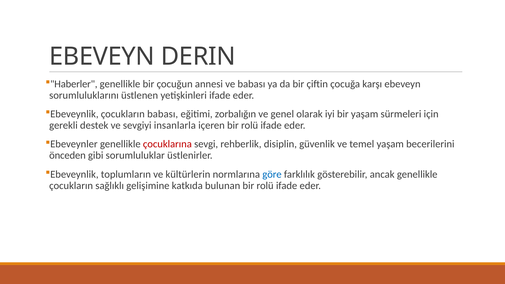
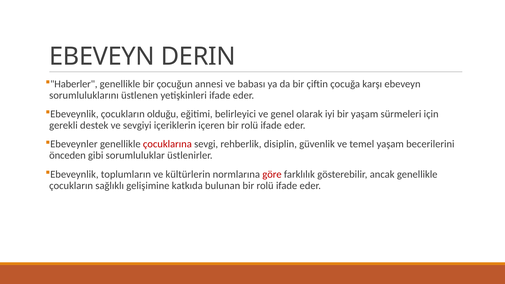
çocukların babası: babası -> olduğu (163, 114)
zorbalığın: zorbalığın -> belirleyici (235, 114)
insanlarla: insanlarla -> içeriklerin (175, 125)
göre colour: blue -> red (272, 174)
